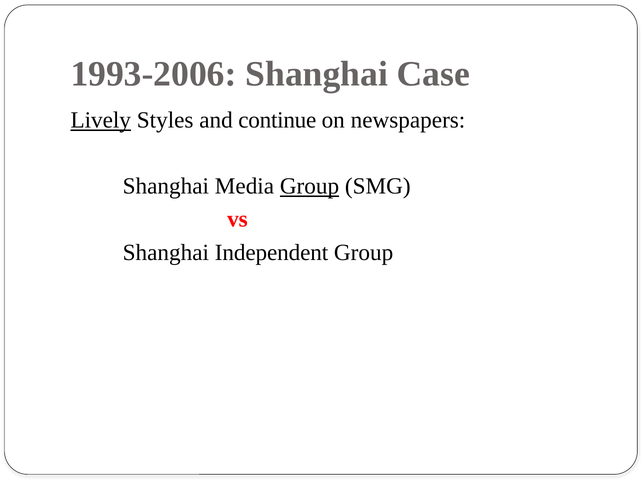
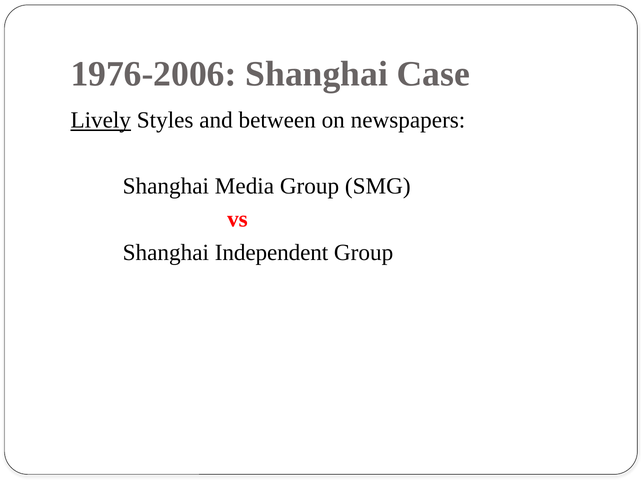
1993-2006: 1993-2006 -> 1976-2006 (154, 74)
continue: continue -> between (277, 120)
Group underline: present -> none (310, 187)
